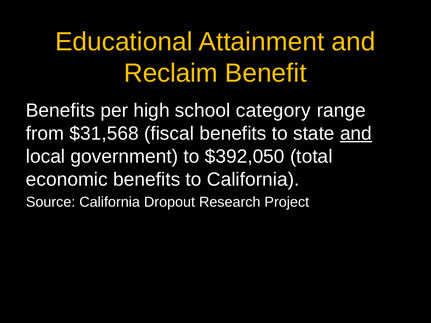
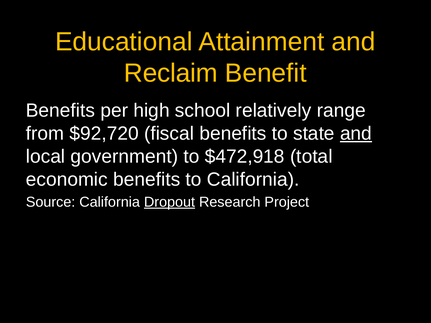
category: category -> relatively (273, 111)
$31,568: $31,568 -> $92,720 (104, 134)
$392,050: $392,050 -> $472,918 (245, 157)
Dropout underline: none -> present (169, 202)
